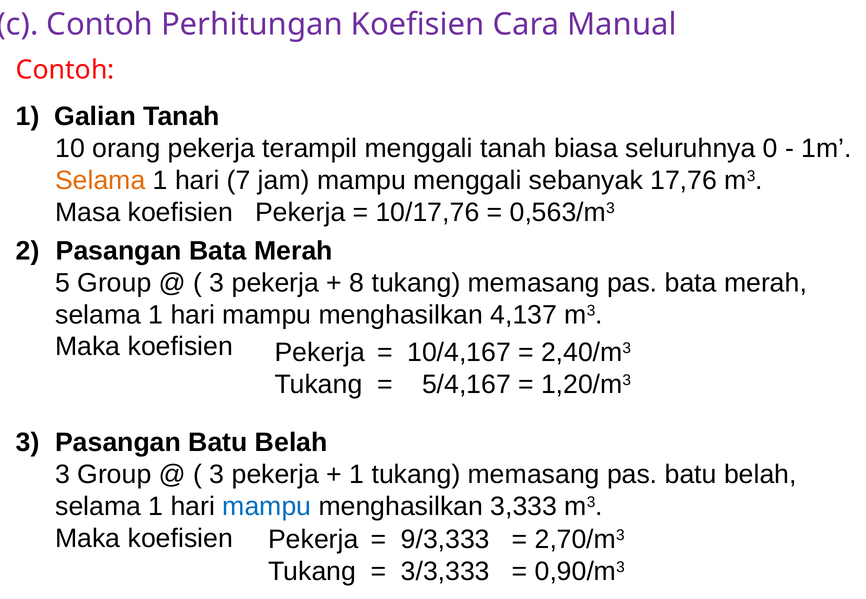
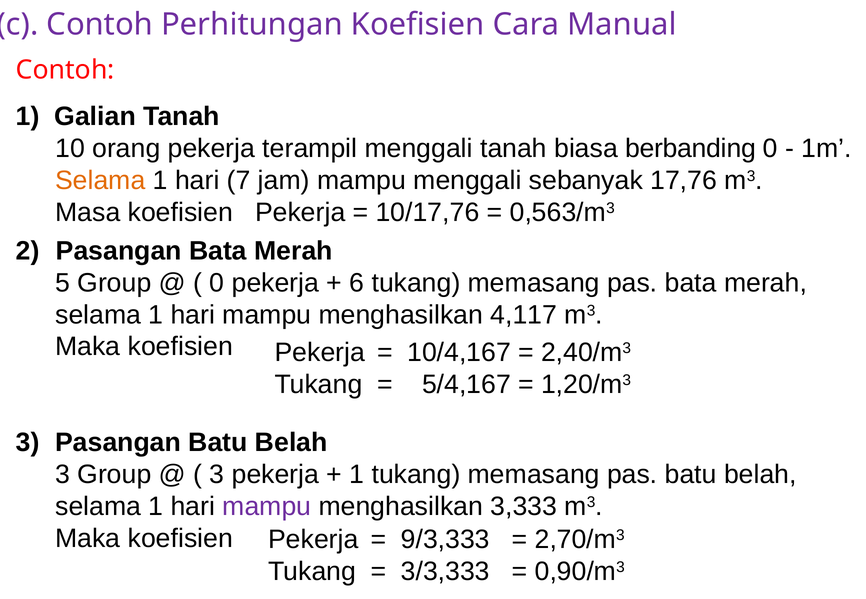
seluruhnya: seluruhnya -> berbanding (691, 148)
3: 3 -> 0 (217, 283)
8: 8 -> 6 (357, 283)
4,137: 4,137 -> 4,117 (524, 315)
mampu colour: blue -> purple (267, 507)
